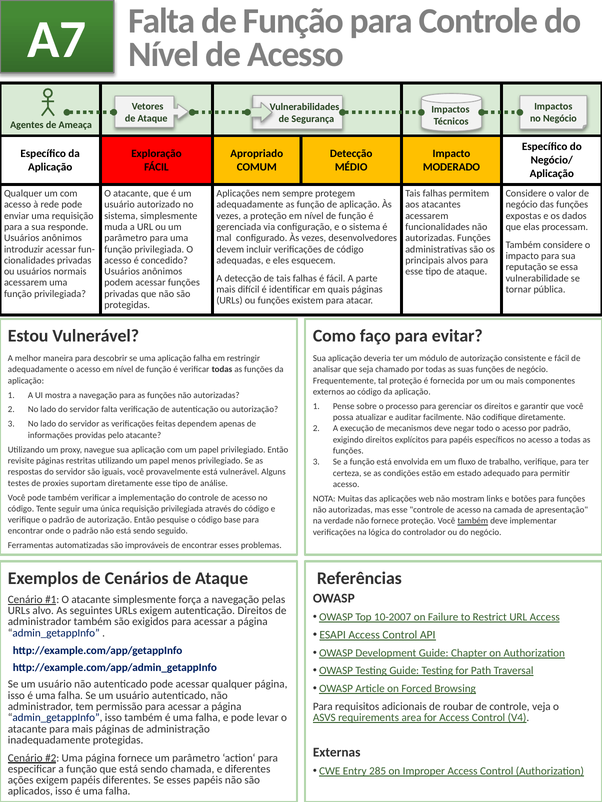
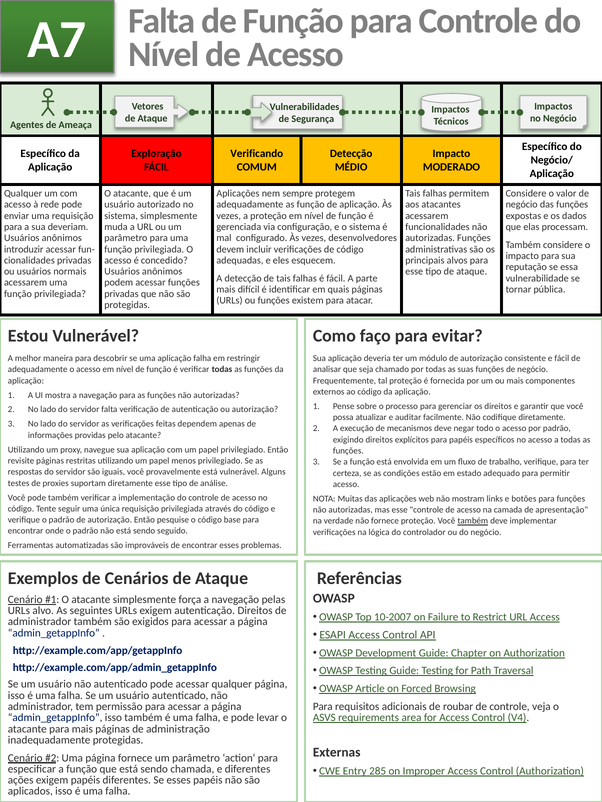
Apropriado: Apropriado -> Verificando (257, 154)
responde: responde -> deveriam (68, 227)
